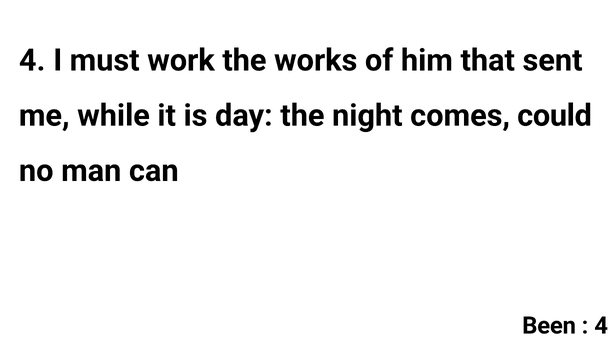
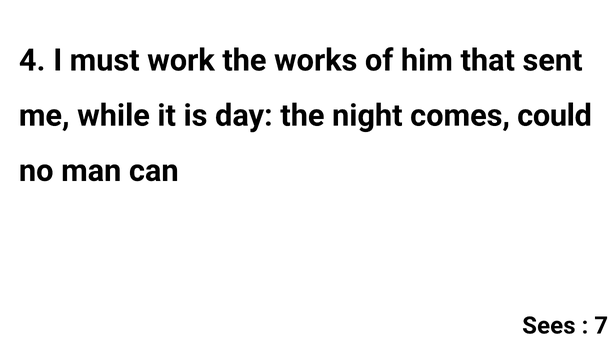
Been: Been -> Sees (549, 326)
4: 4 -> 7 (601, 326)
